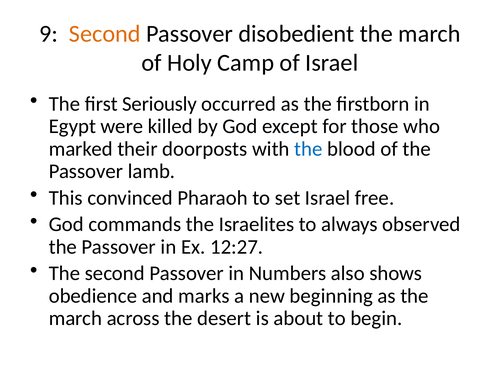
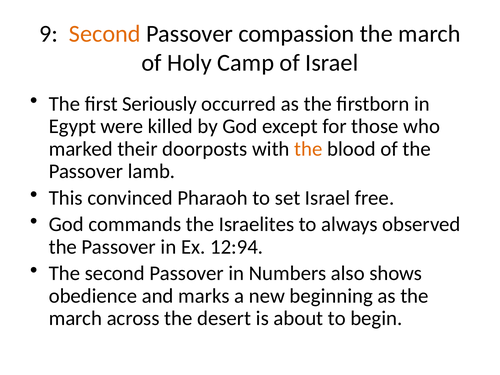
disobedient: disobedient -> compassion (296, 34)
the colour: blue -> orange (308, 149)
12:27: 12:27 -> 12:94 (237, 247)
